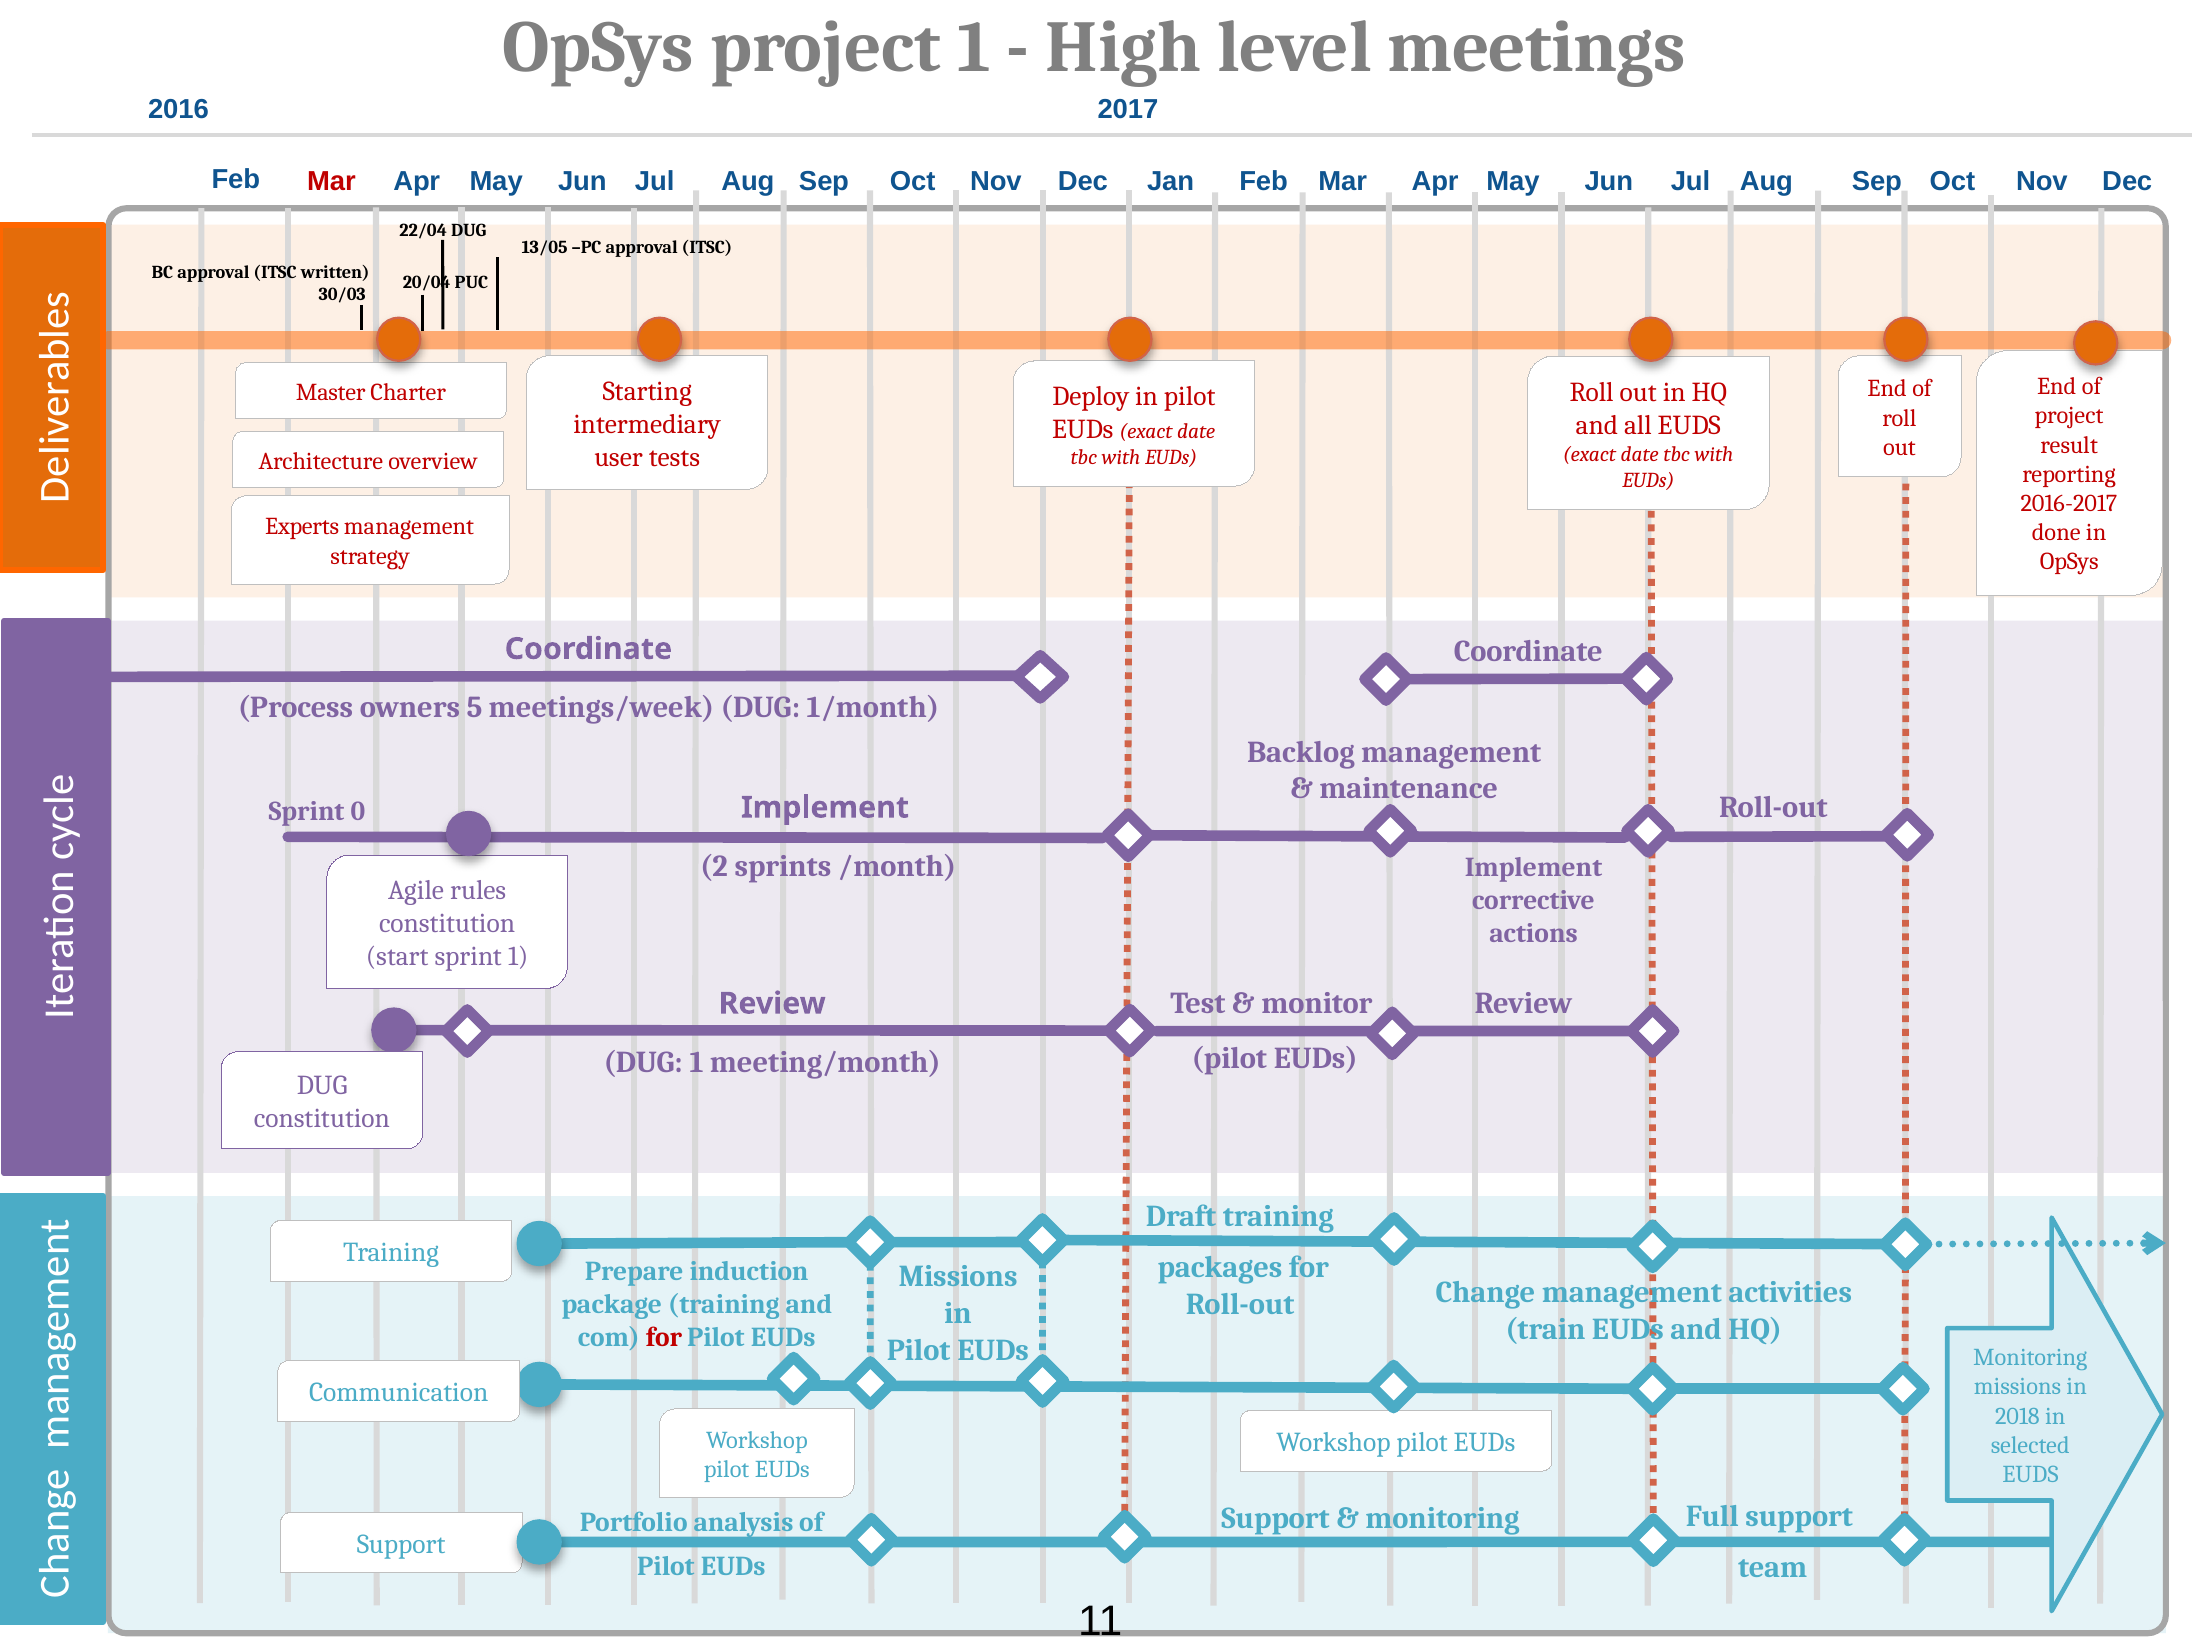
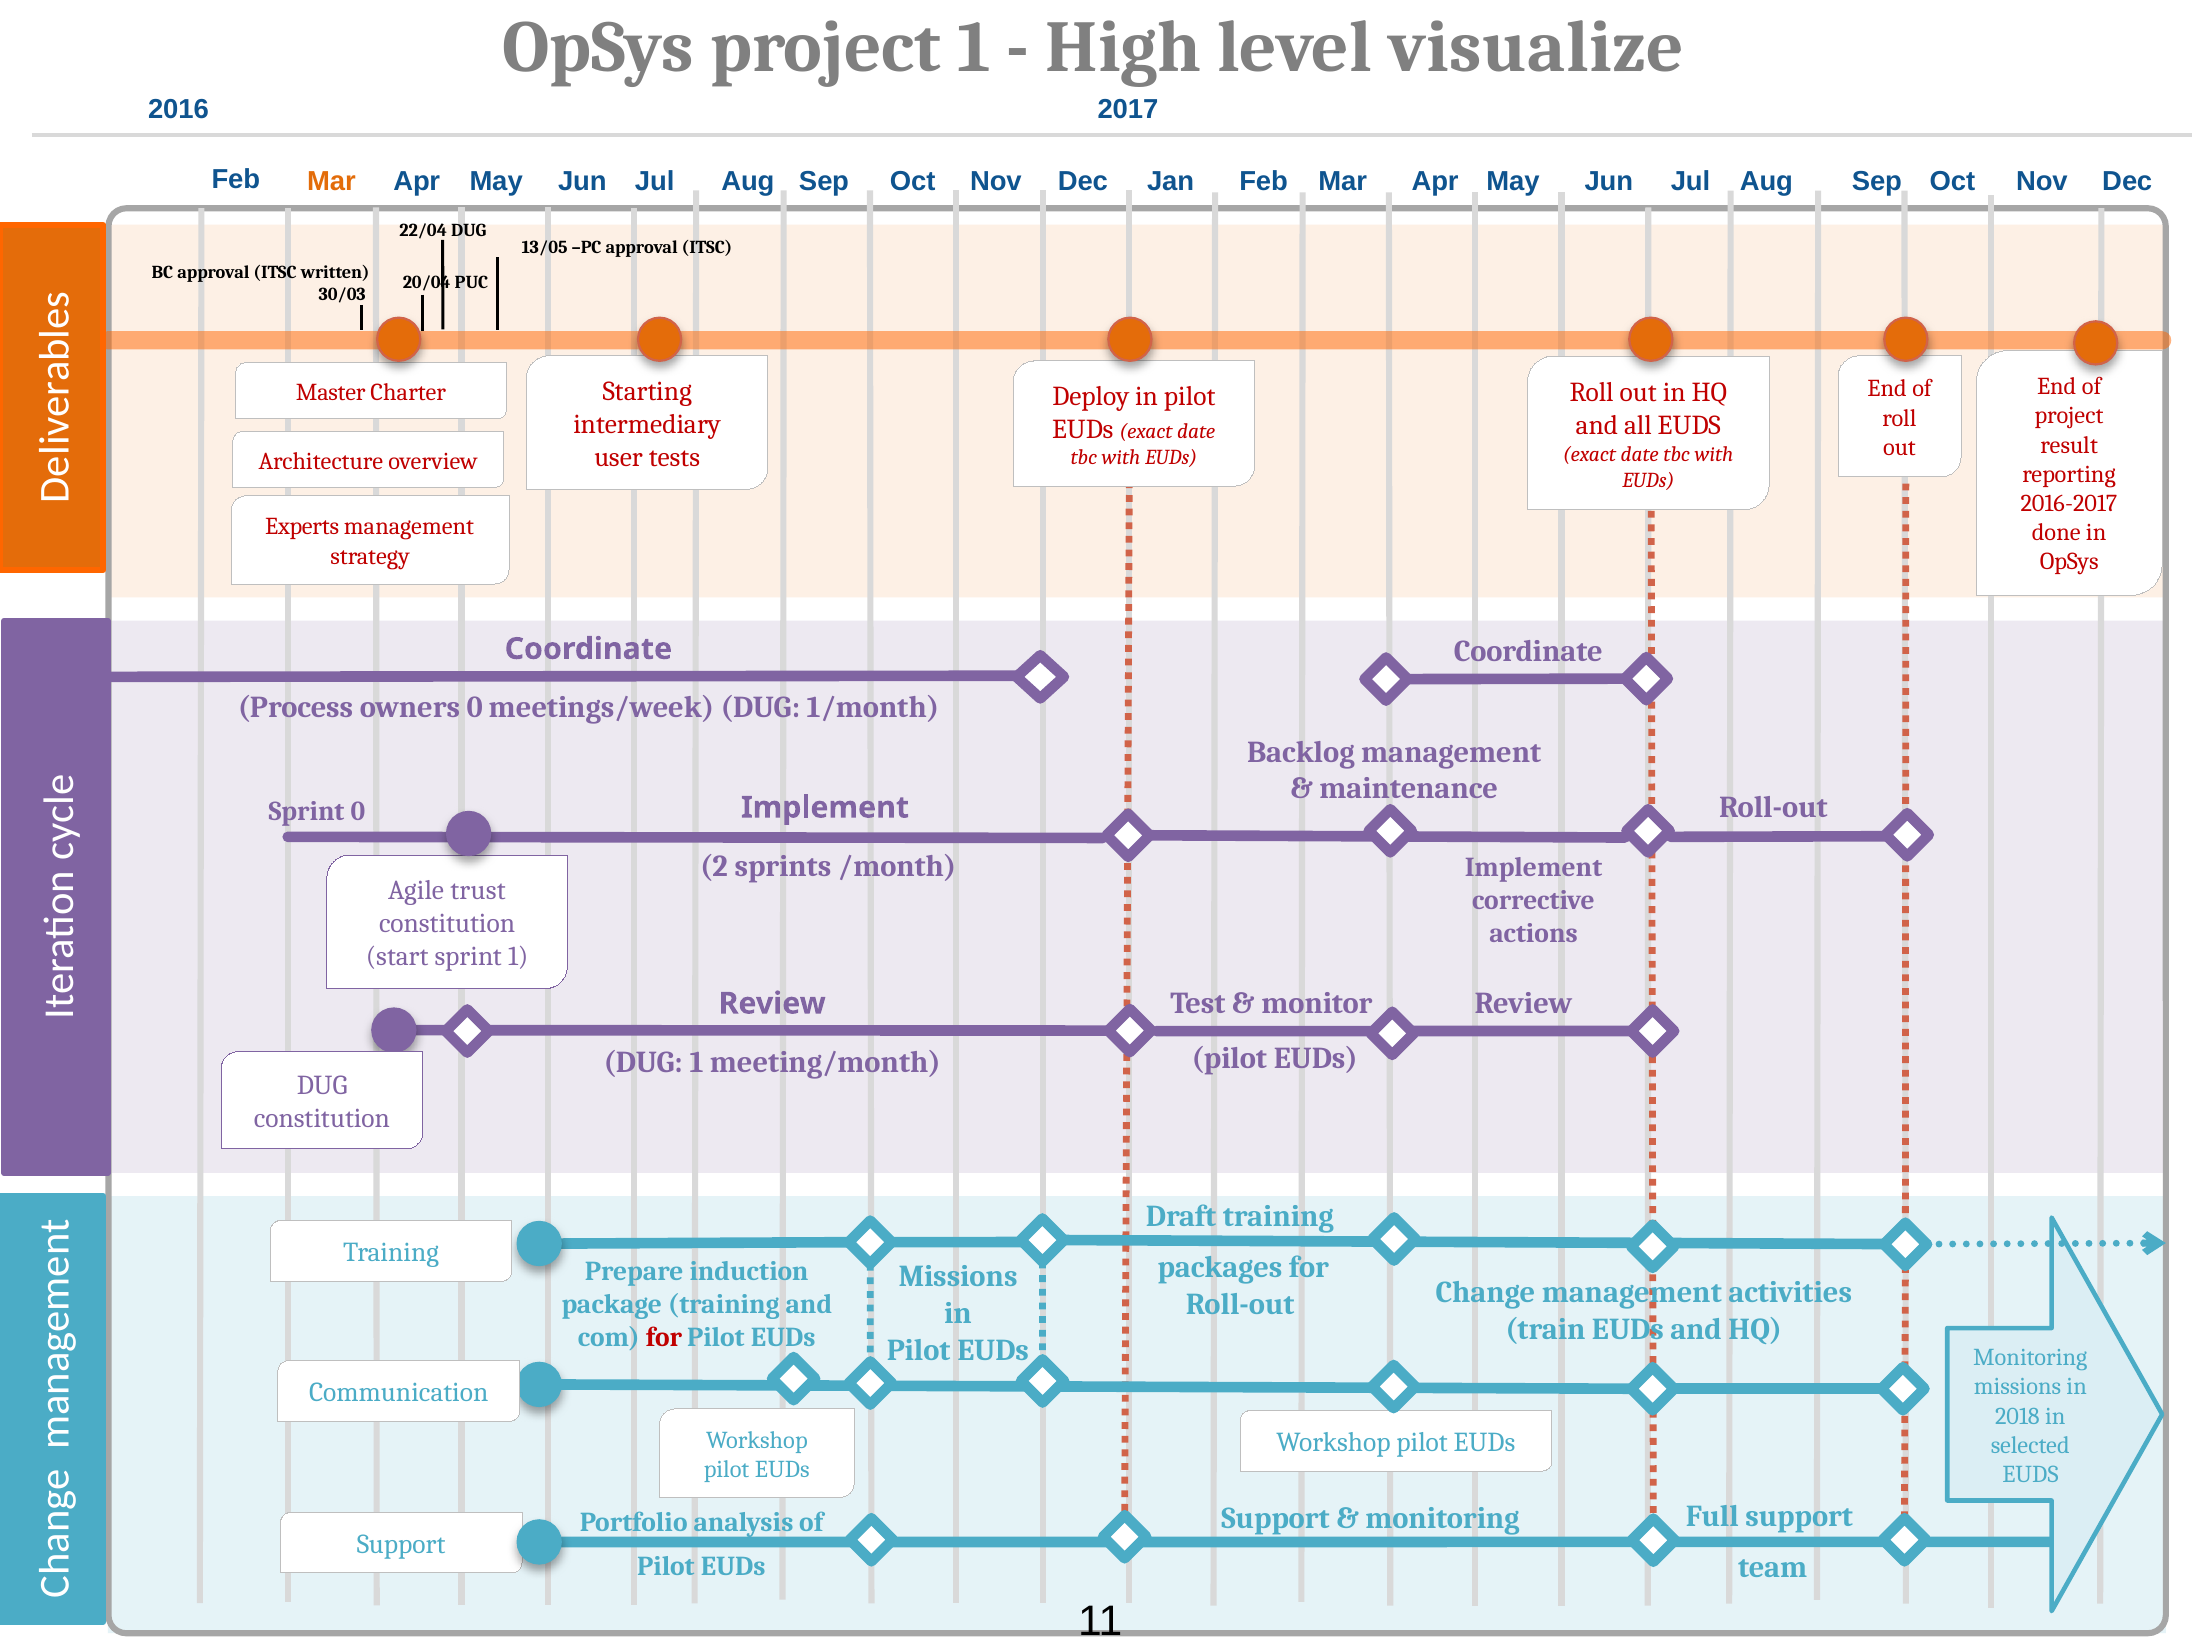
meetings: meetings -> visualize (1536, 47)
Mar colour: red -> orange (331, 182)
owners 5: 5 -> 0 (475, 707)
rules: rules -> trust (478, 891)
